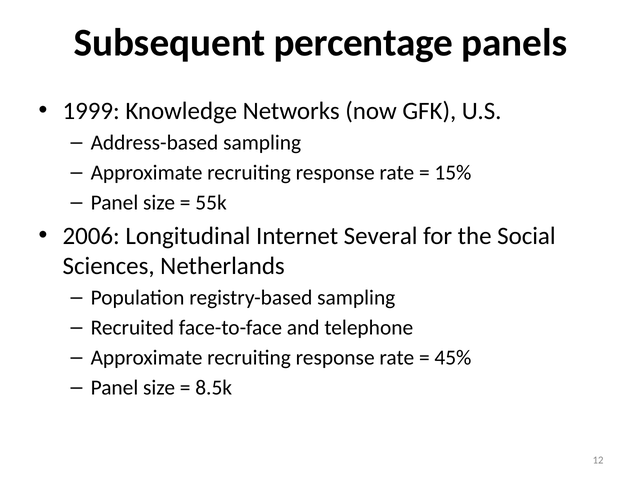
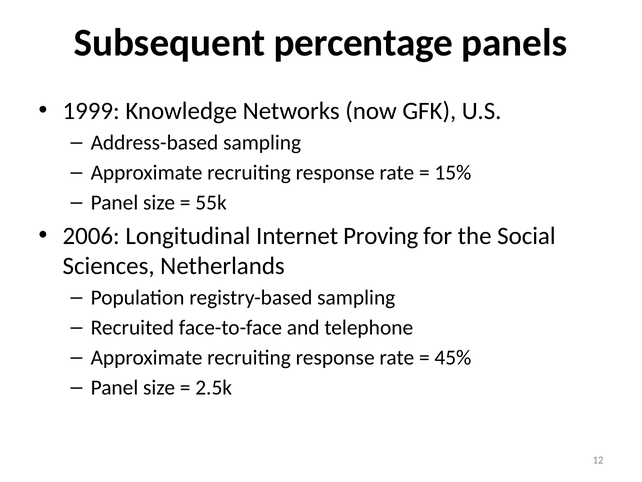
Several: Several -> Proving (381, 236)
8.5k: 8.5k -> 2.5k (214, 387)
